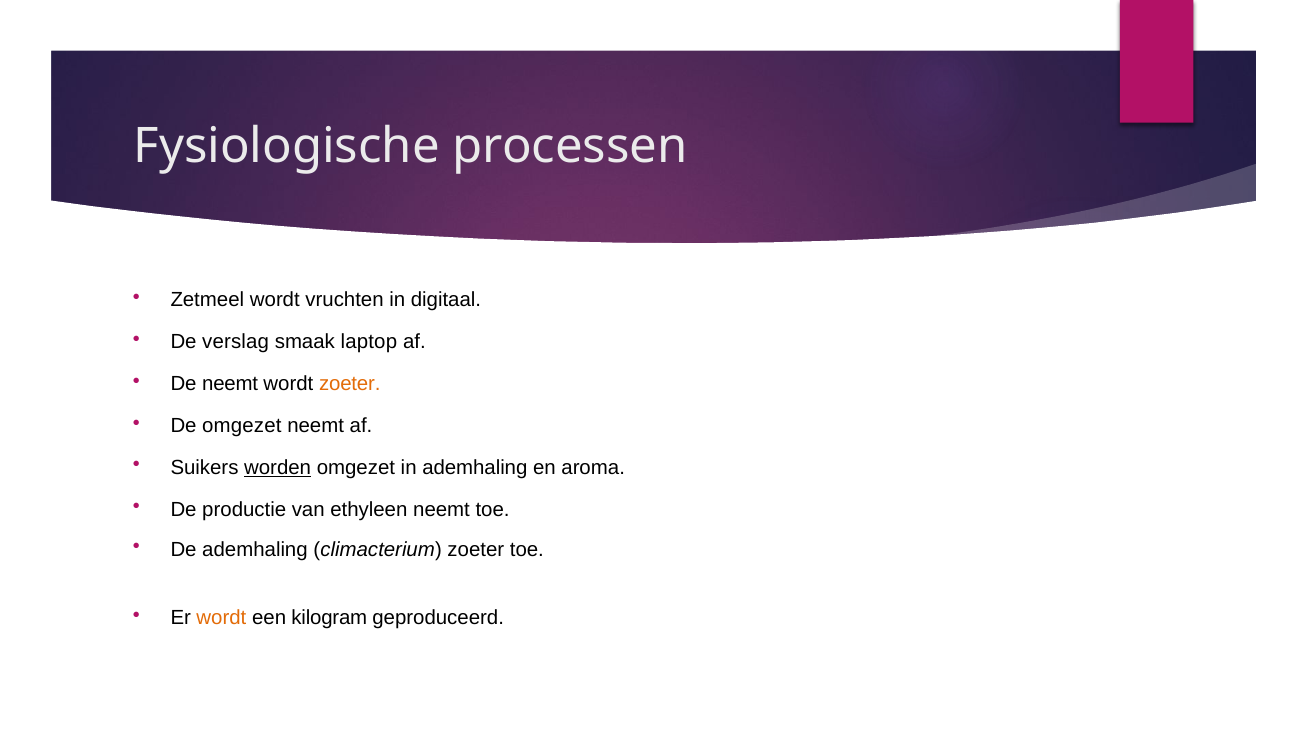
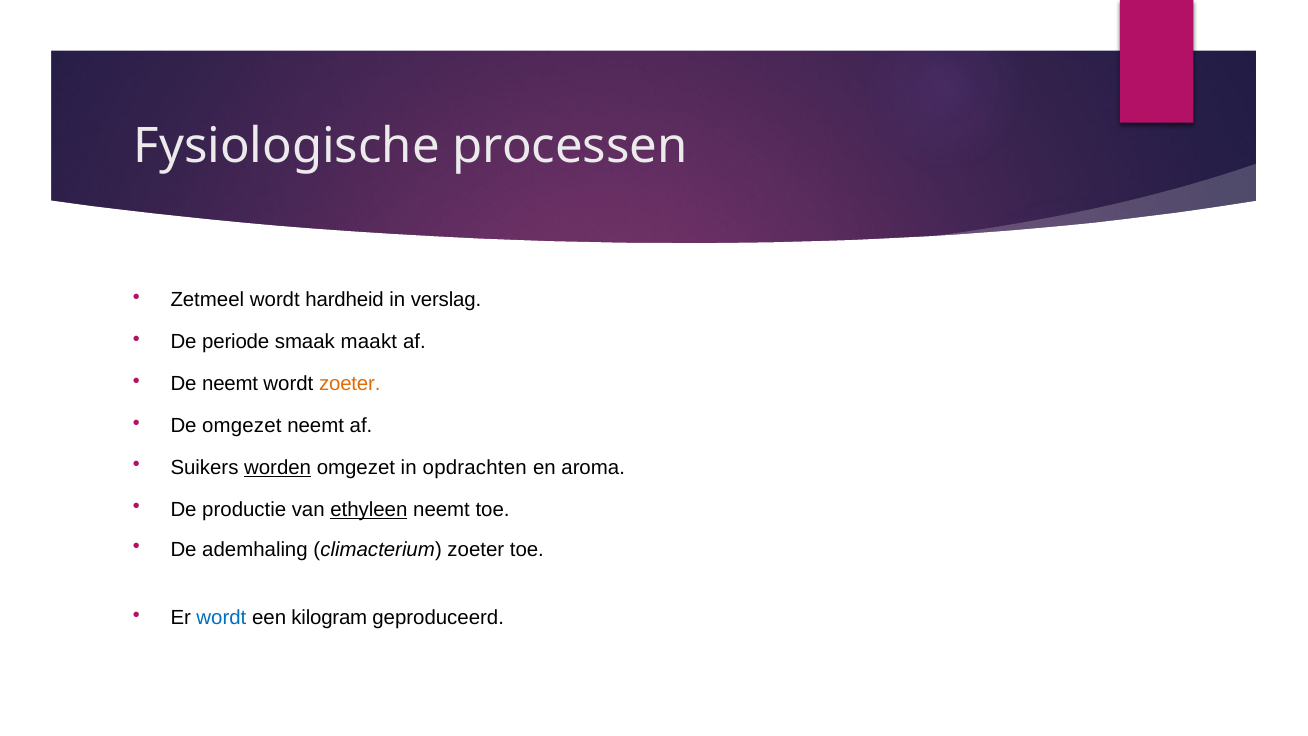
vruchten: vruchten -> hardheid (345, 300)
digitaal: digitaal -> verslag (446, 300)
verslag: verslag -> periode (236, 342)
laptop: laptop -> maakt (369, 342)
in ademhaling: ademhaling -> opdrachten (475, 468)
ethyleen underline: none -> present (369, 510)
wordt colour: orange -> blue (221, 618)
